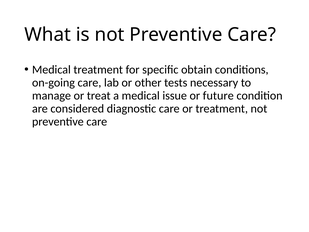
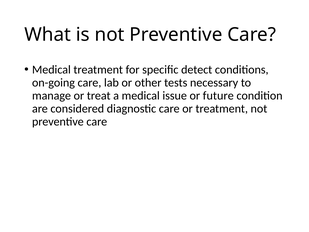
obtain: obtain -> detect (197, 70)
